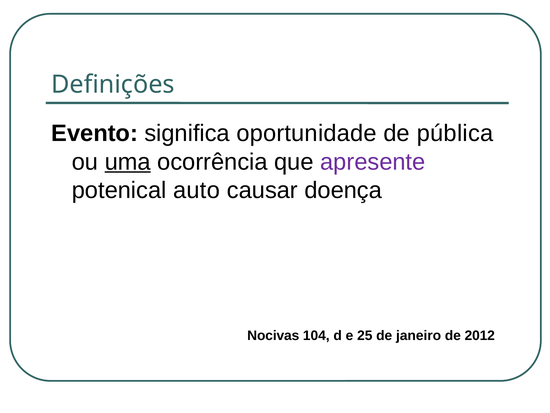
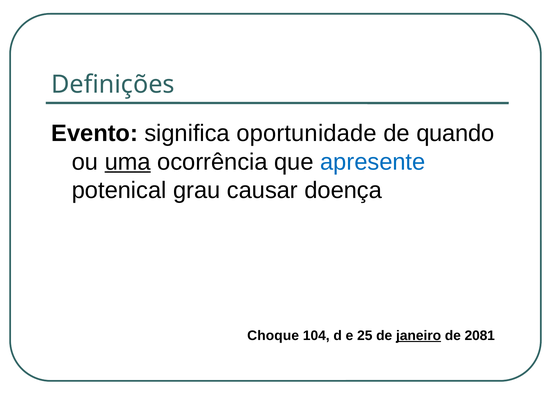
pública: pública -> quando (455, 133)
apresente colour: purple -> blue (373, 162)
auto: auto -> grau (197, 190)
Nocivas: Nocivas -> Choque (273, 335)
janeiro underline: none -> present (419, 335)
2012: 2012 -> 2081 (480, 335)
